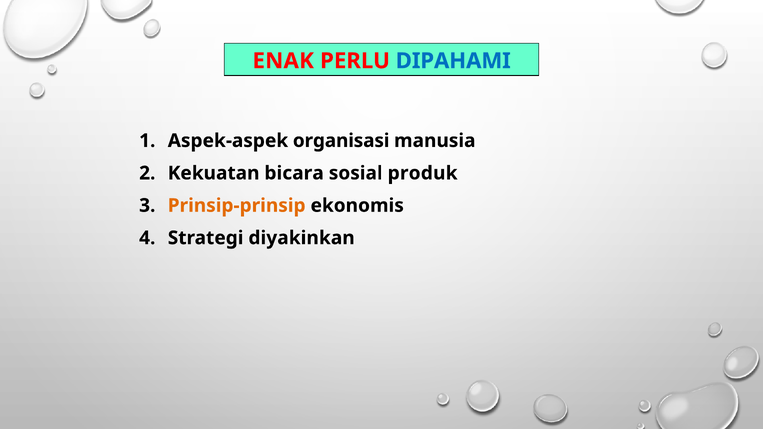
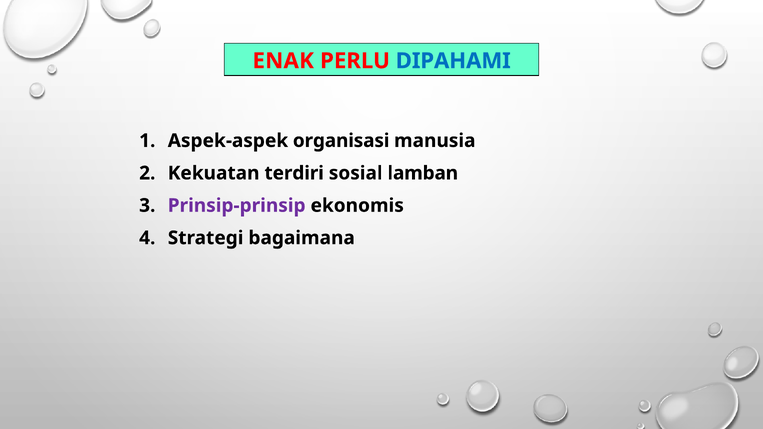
bicara: bicara -> terdiri (294, 173)
produk: produk -> lamban (423, 173)
Prinsip-prinsip colour: orange -> purple (237, 206)
diyakinkan: diyakinkan -> bagaimana (302, 238)
